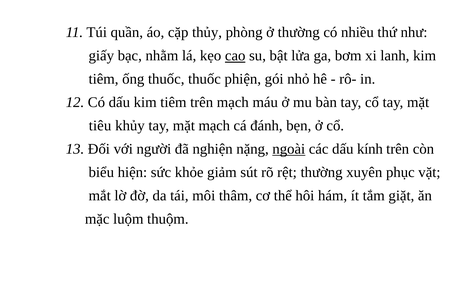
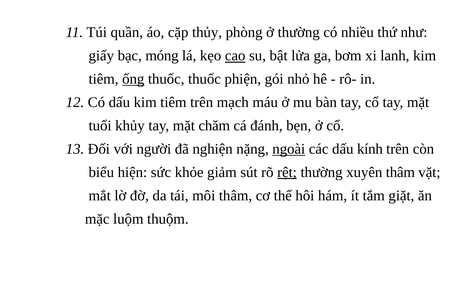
nhằm: nhằm -> móng (162, 56)
ống underline: none -> present (133, 79)
tiêu: tiêu -> tuổi (100, 126)
mặt mạch: mạch -> chăm (214, 126)
rệt underline: none -> present (287, 172)
xuyên phục: phục -> thâm (400, 172)
